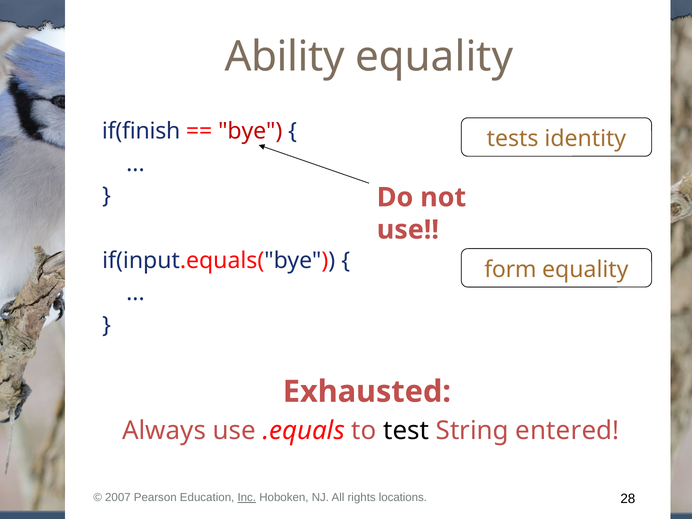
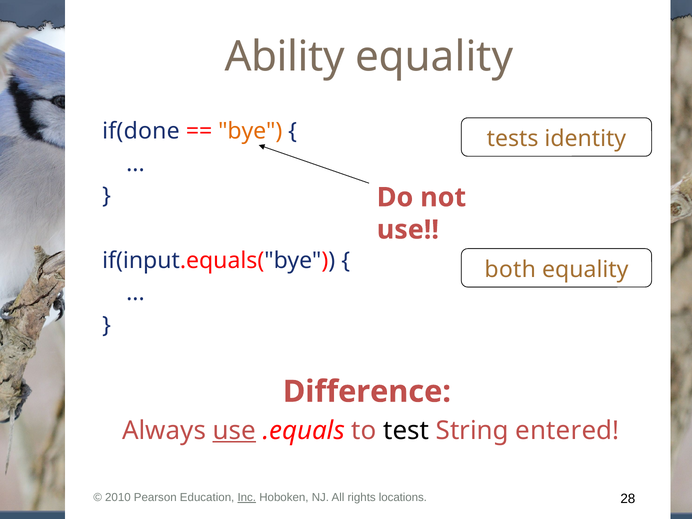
if(finish: if(finish -> if(done (141, 131)
bye colour: red -> orange (250, 131)
form: form -> both (510, 269)
Exhausted: Exhausted -> Difference (367, 392)
use underline: none -> present (234, 431)
2007: 2007 -> 2010 (118, 498)
